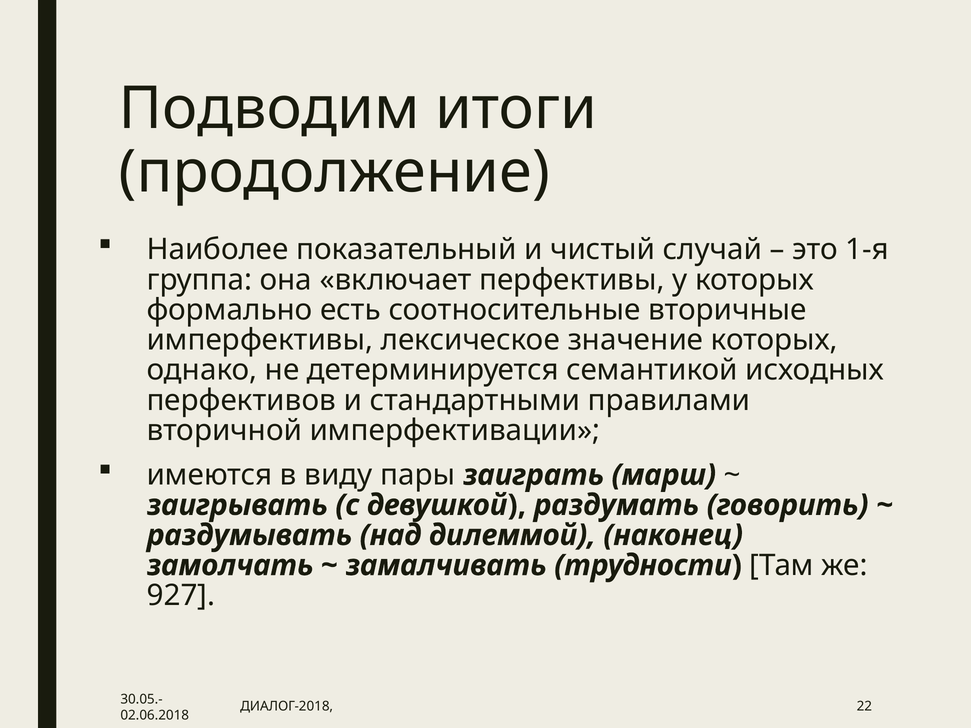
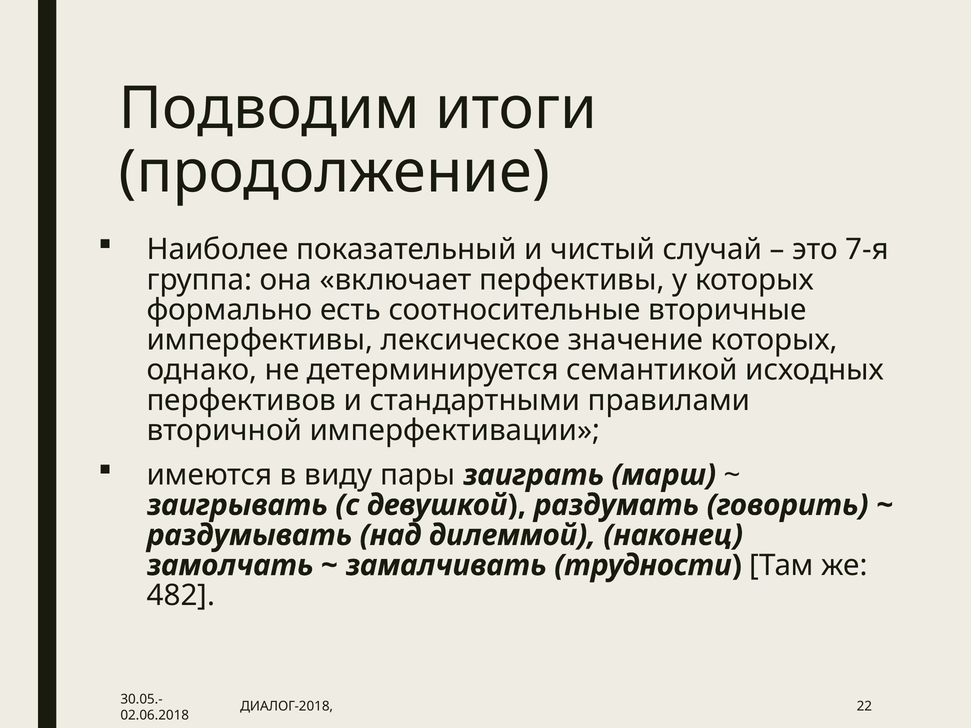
1-я: 1-я -> 7-я (867, 250)
927: 927 -> 482 (181, 596)
